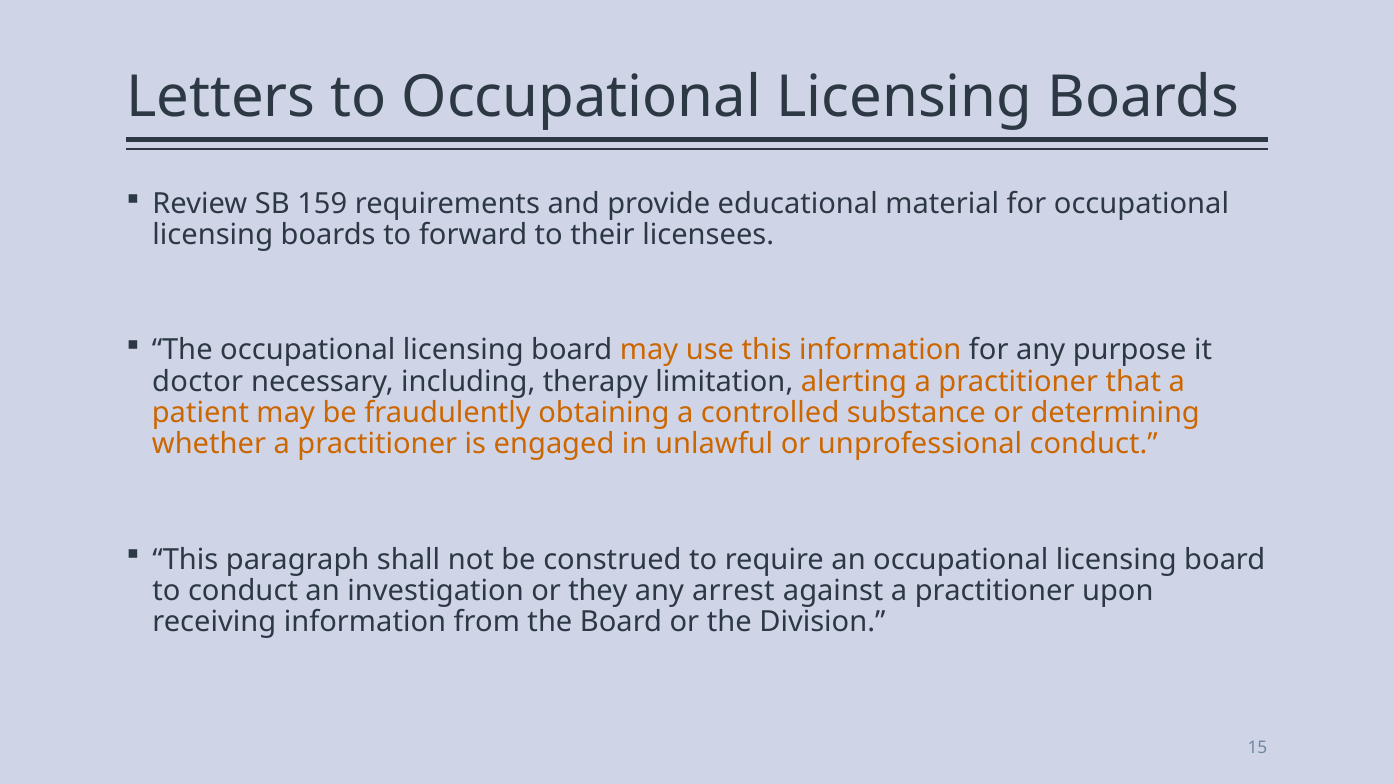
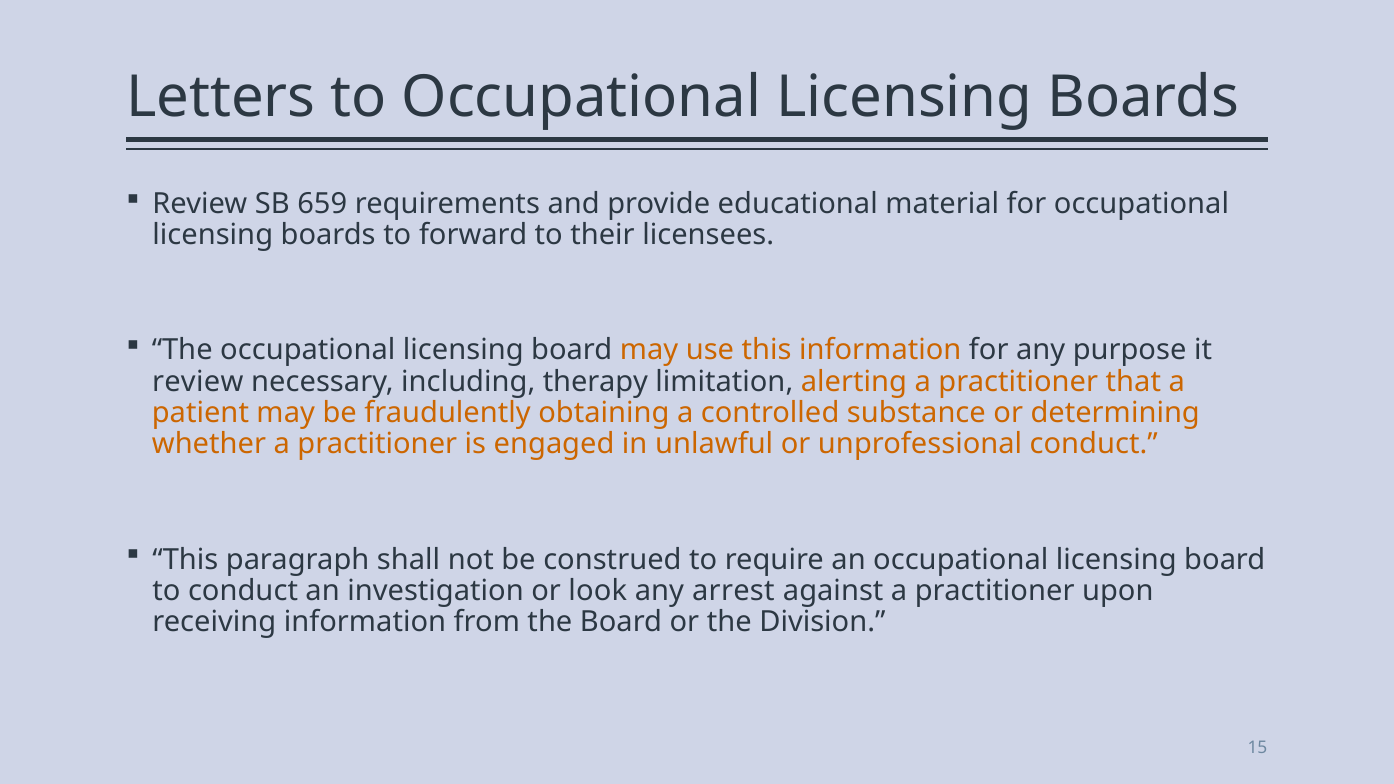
159: 159 -> 659 (322, 204)
doctor: doctor -> review (198, 382)
they: they -> look (598, 591)
